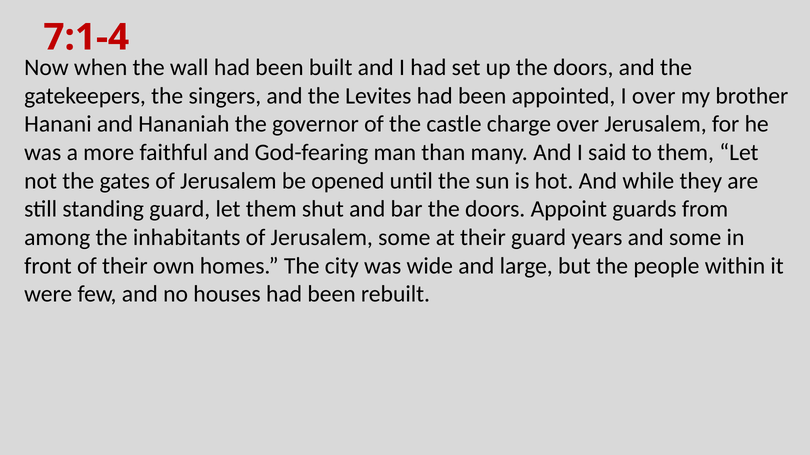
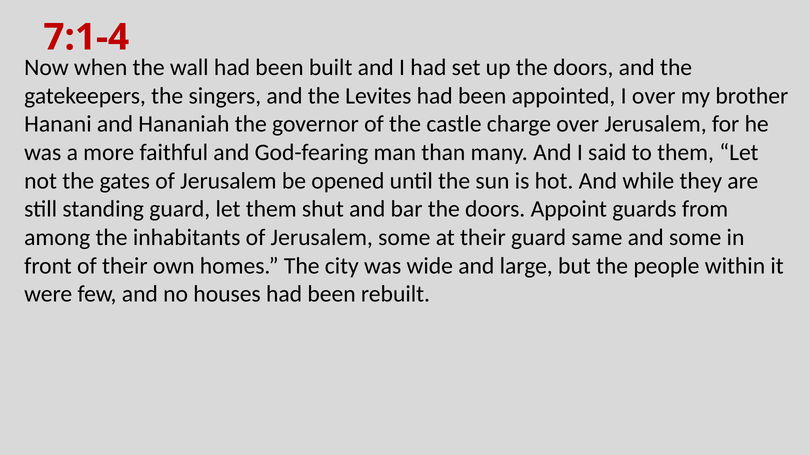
years: years -> same (597, 238)
